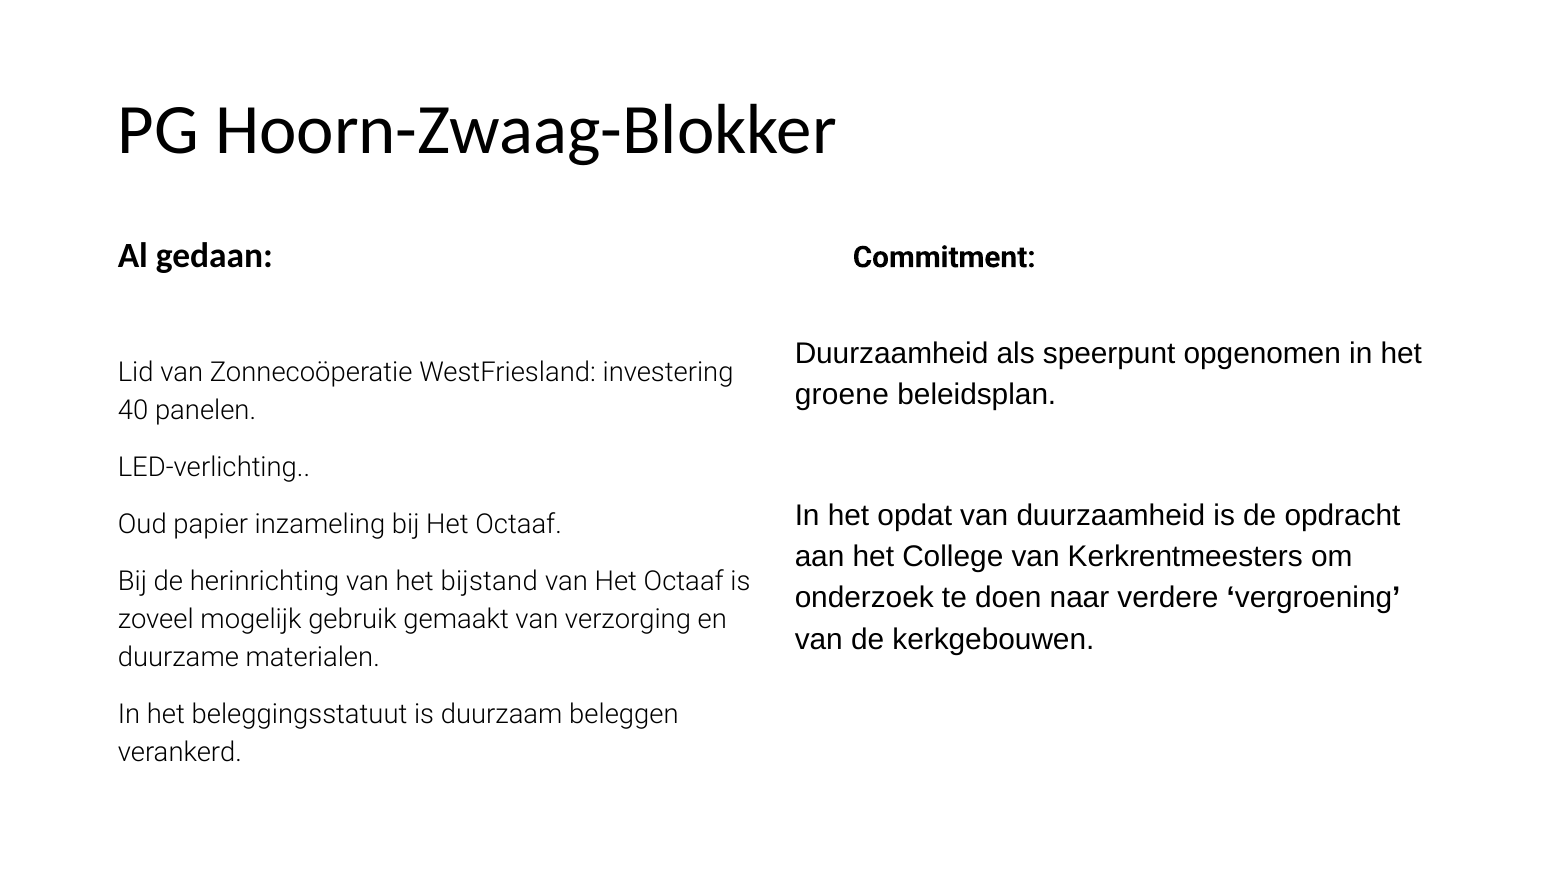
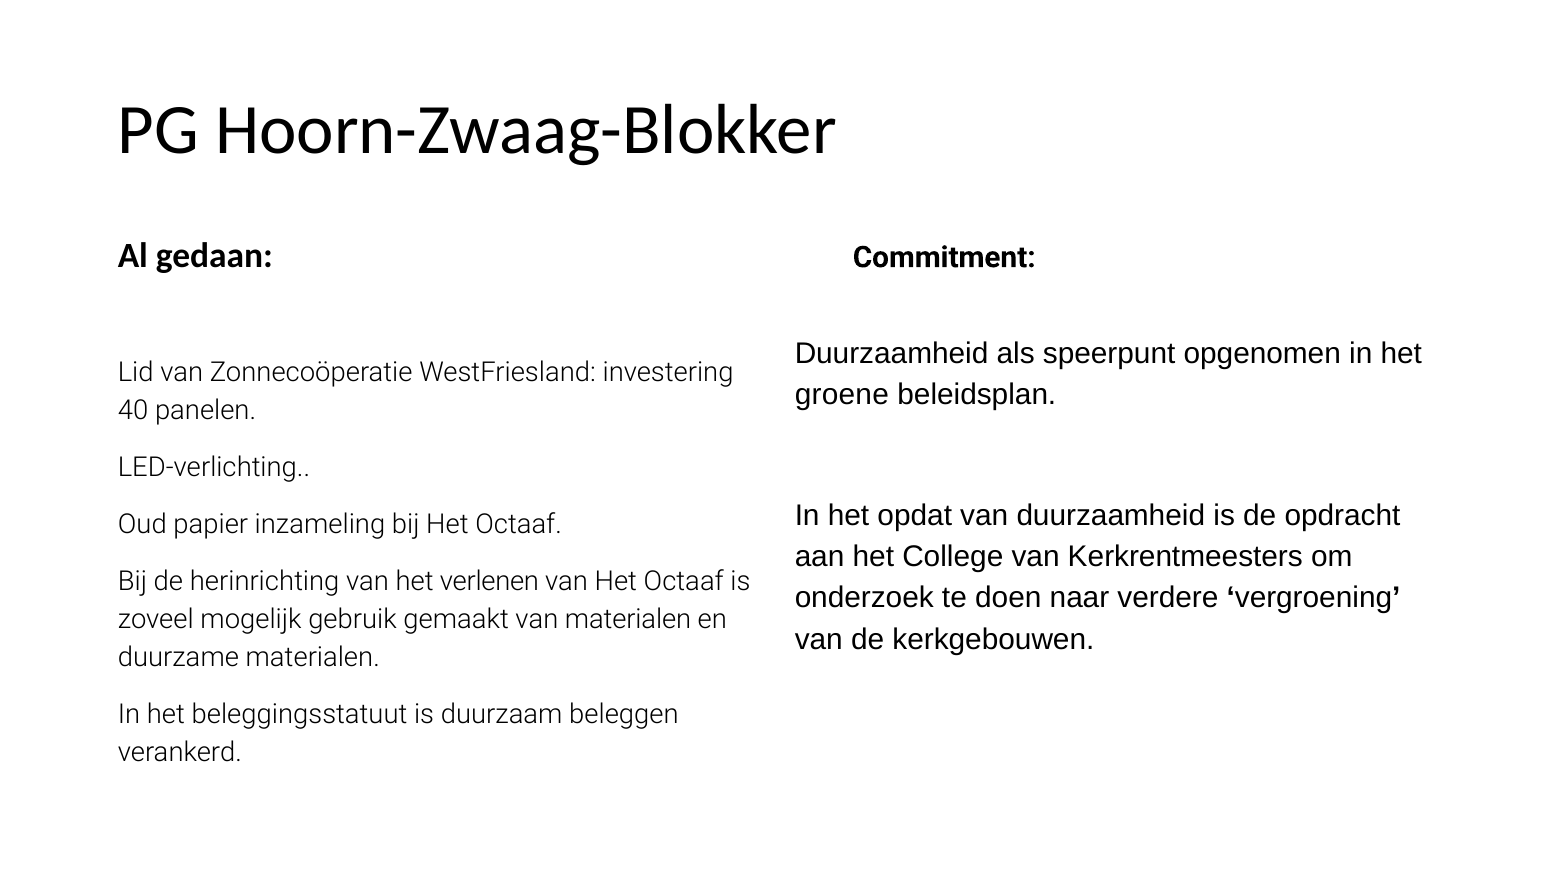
bijstand: bijstand -> verlenen (489, 582)
van verzorging: verzorging -> materialen (628, 619)
